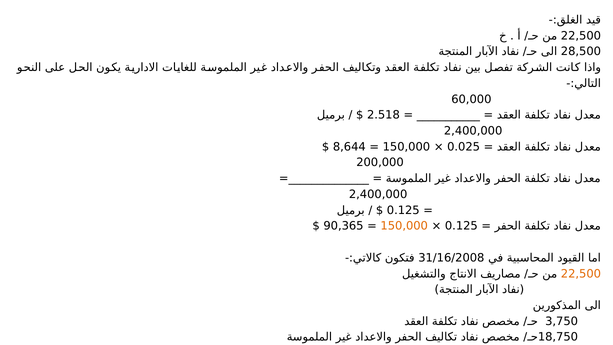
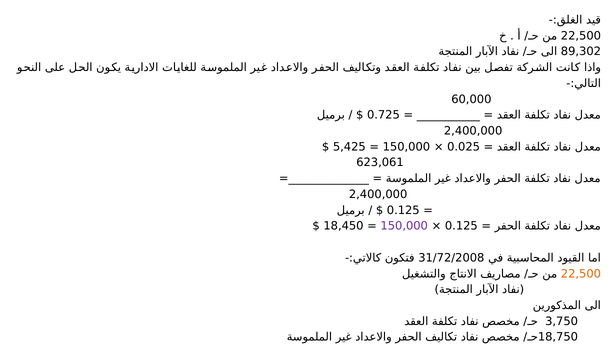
28,500: 28,500 -> 89,302 (581, 52)
2.518: 2.518 -> 0.725 (383, 115)
8,644: 8,644 -> 5,425 (349, 147)
200,000: 200,000 -> 623,061 (380, 163)
90,365: 90,365 -> 18,450 (343, 226)
150,000 colour: orange -> purple (404, 226)
31/16/2008: 31/16/2008 -> 31/72/2008 (451, 258)
